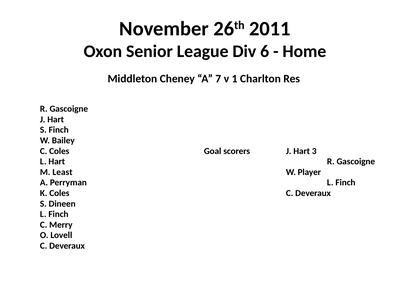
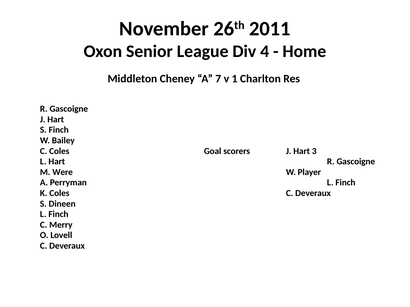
6: 6 -> 4 (265, 51)
Least: Least -> Were (63, 172)
